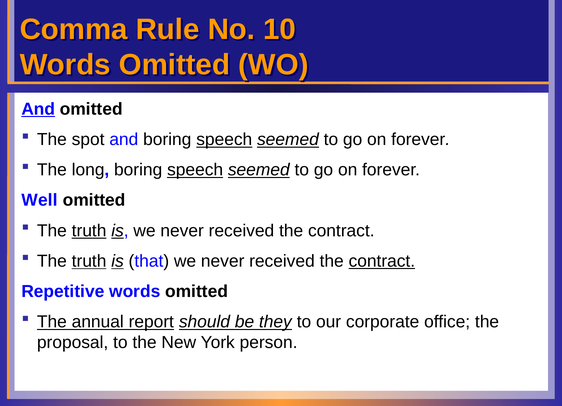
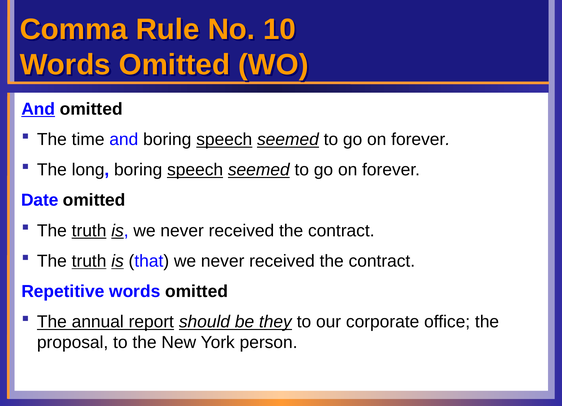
spot: spot -> time (88, 139)
Well: Well -> Date (40, 200)
contract underline: present -> none (382, 261)
